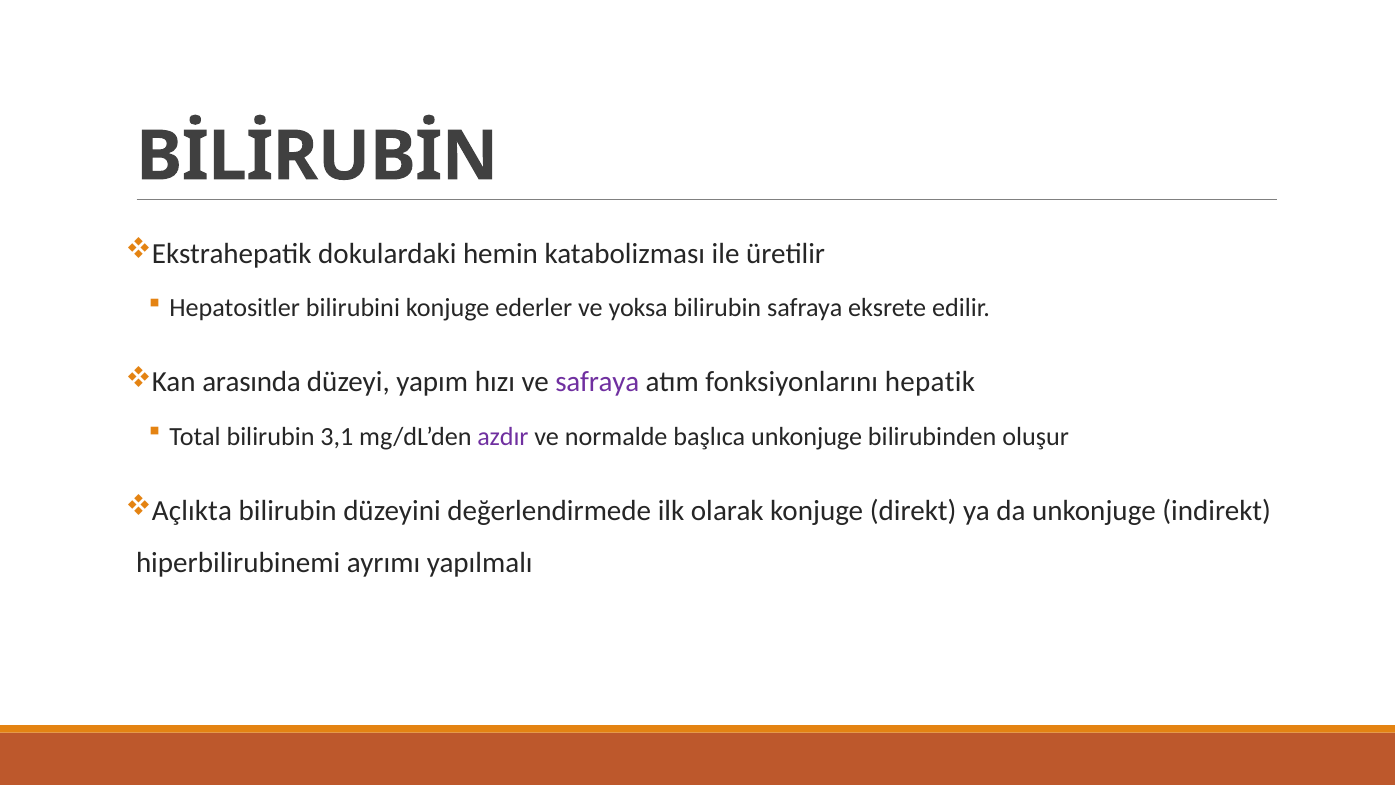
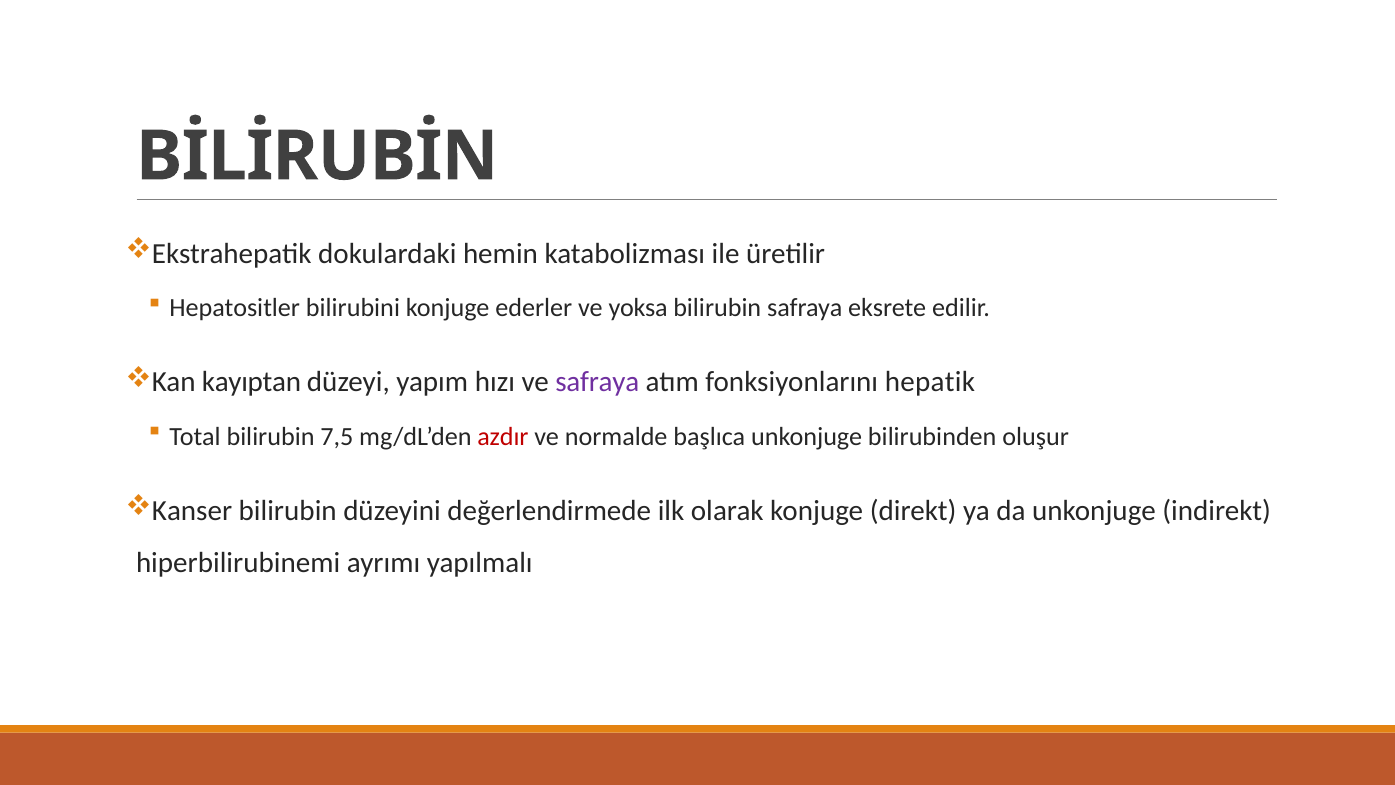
arasında: arasında -> kayıptan (251, 382)
3,1: 3,1 -> 7,5 (337, 436)
azdır colour: purple -> red (503, 436)
Açlıkta: Açlıkta -> Kanser (192, 511)
